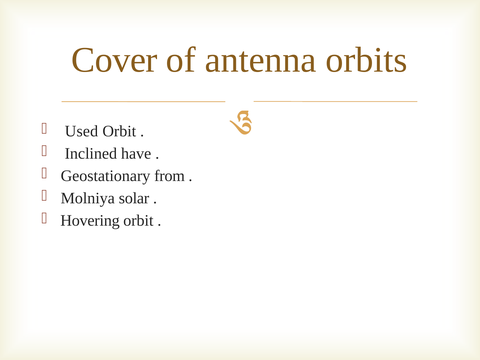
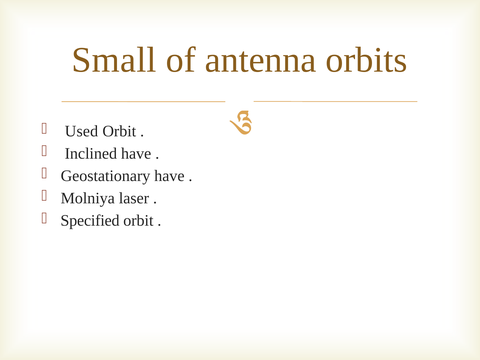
Cover: Cover -> Small (114, 60)
Geostationary from: from -> have (169, 176)
solar: solar -> laser (134, 198)
Hovering: Hovering -> Specified (90, 221)
